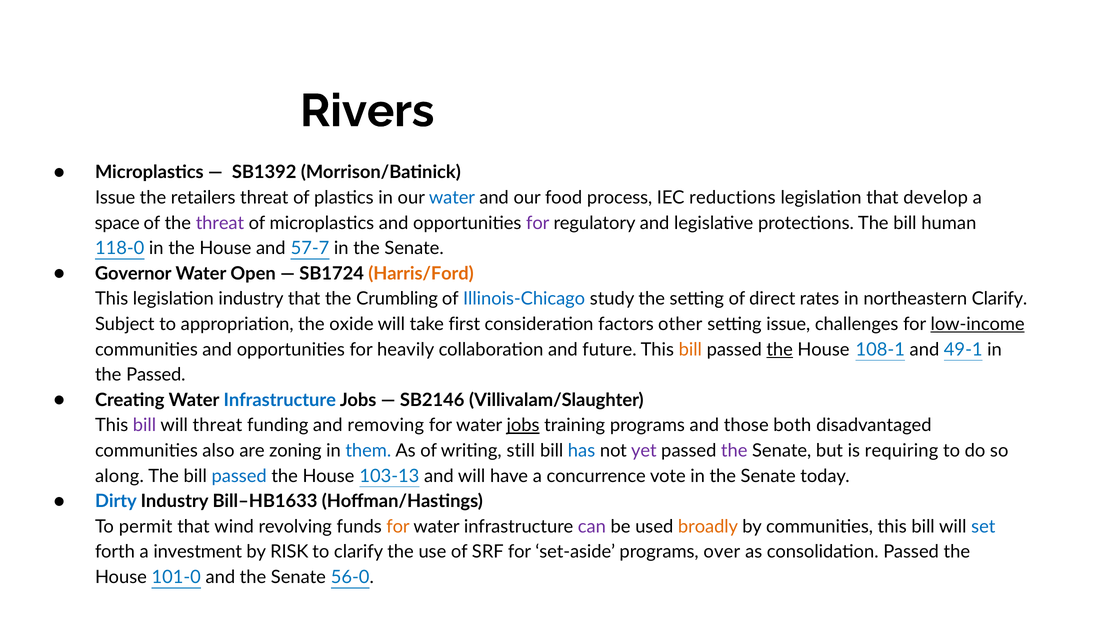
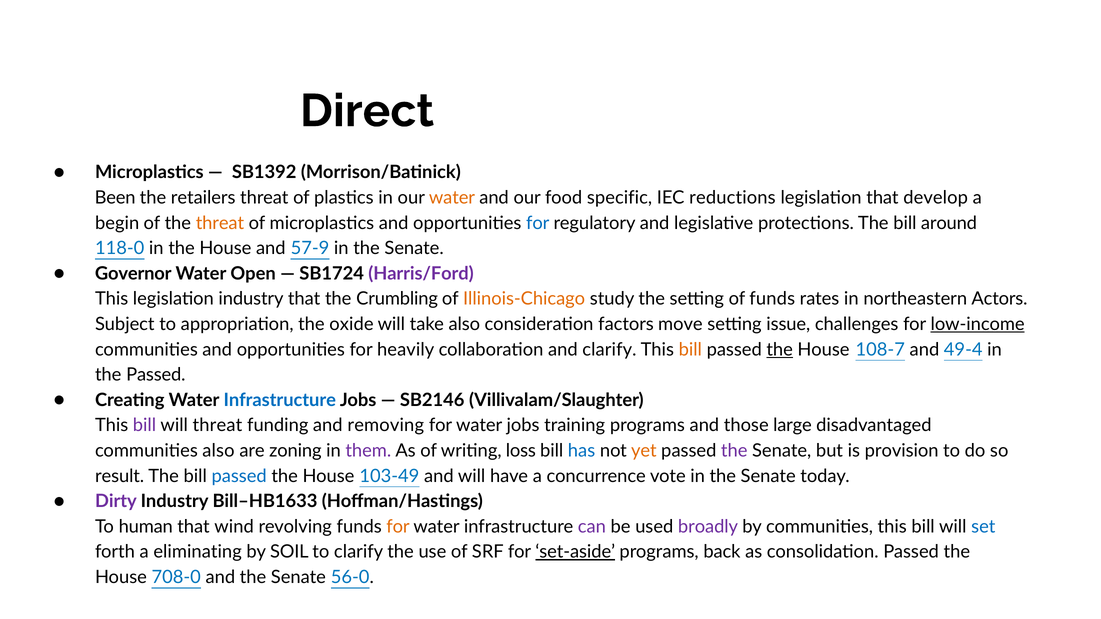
Rivers: Rivers -> Direct (367, 111)
Issue: Issue -> Been (115, 198)
water colour: blue -> orange (452, 198)
process: process -> specific (620, 198)
space: space -> begin (117, 223)
threat colour: purple -> orange (220, 223)
for colour: purple -> blue (538, 223)
human: human -> around (949, 223)
57-7: 57-7 -> 57-9 (310, 248)
Harris/Ford colour: orange -> purple (421, 274)
Illinois-Chicago colour: blue -> orange (524, 299)
of direct: direct -> funds (772, 299)
northeastern Clarify: Clarify -> Actors (999, 299)
take first: first -> also (464, 324)
other: other -> move (680, 324)
and future: future -> clarify (609, 350)
108-1: 108-1 -> 108-7 (880, 350)
49-1: 49-1 -> 49-4 (963, 350)
jobs underline: present -> none (523, 426)
both: both -> large (792, 426)
them colour: blue -> purple (368, 451)
still: still -> loss (521, 451)
yet colour: purple -> orange (644, 451)
requiring: requiring -> provision (902, 451)
along: along -> result (120, 476)
103-13: 103-13 -> 103-49 (389, 476)
Dirty colour: blue -> purple (116, 502)
permit: permit -> human (146, 527)
broadly colour: orange -> purple (708, 527)
investment: investment -> eliminating (198, 552)
RISK: RISK -> SOIL (289, 552)
set-aside underline: none -> present (575, 552)
over: over -> back (722, 552)
101-0: 101-0 -> 708-0 (176, 577)
